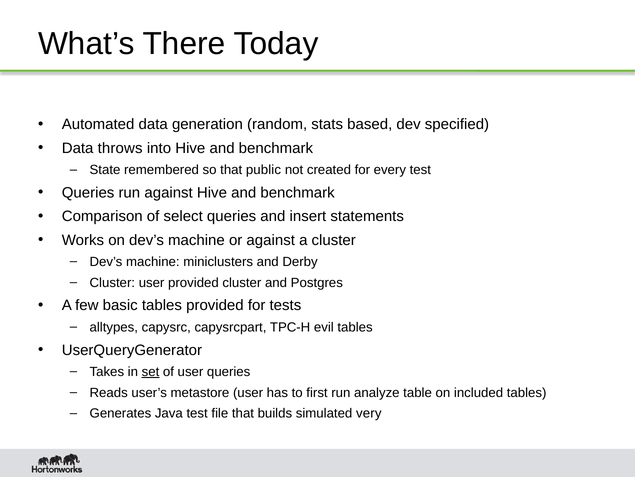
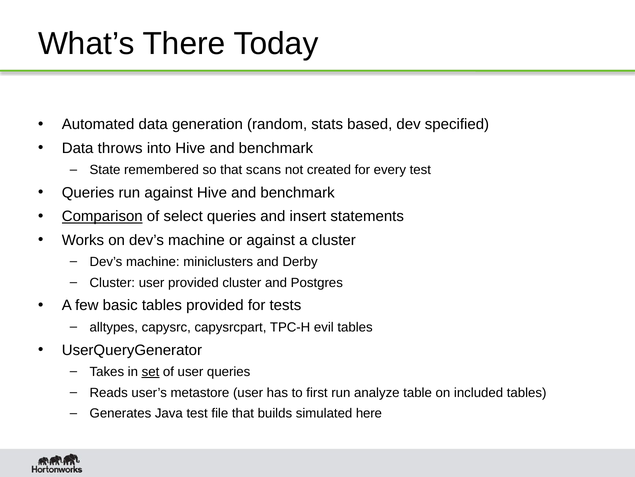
public: public -> scans (263, 170)
Comparison underline: none -> present (102, 216)
very: very -> here (369, 413)
